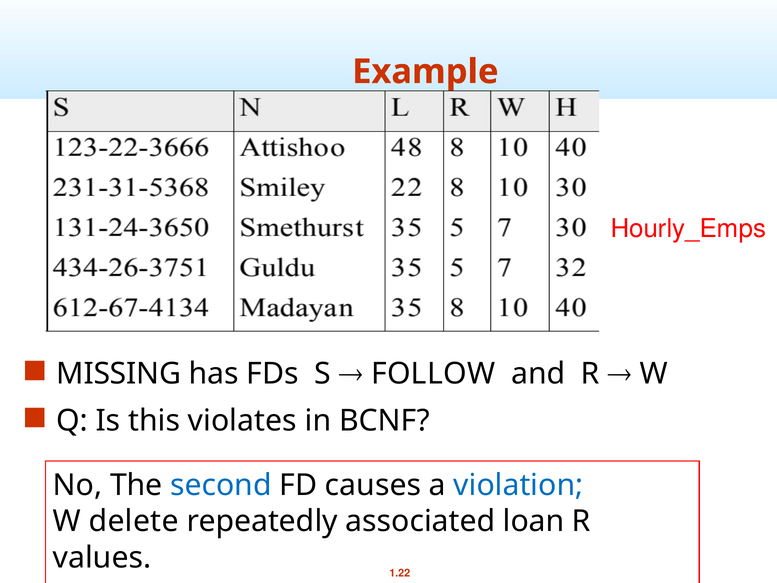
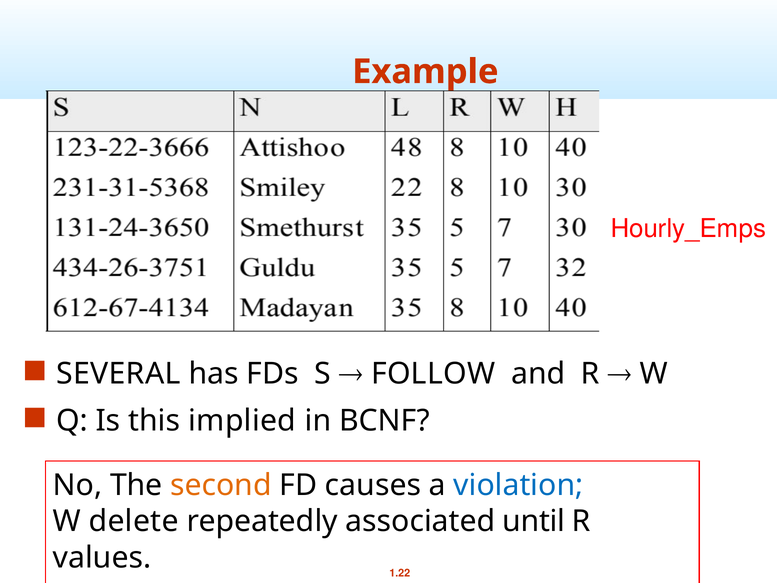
MISSING: MISSING -> SEVERAL (118, 374)
violates: violates -> implied (242, 421)
second colour: blue -> orange (221, 485)
loan: loan -> until (534, 521)
